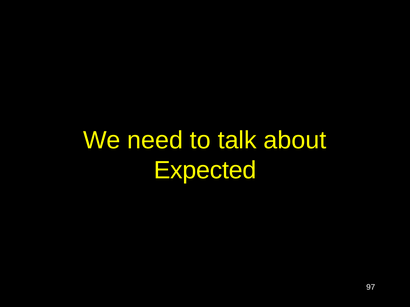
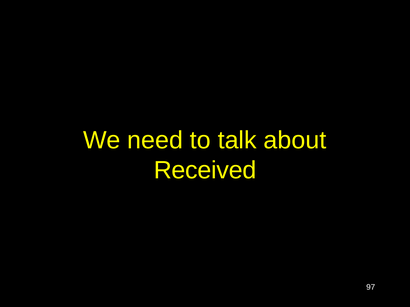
Expected: Expected -> Received (205, 171)
